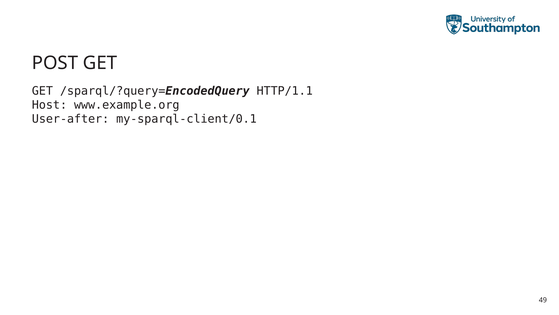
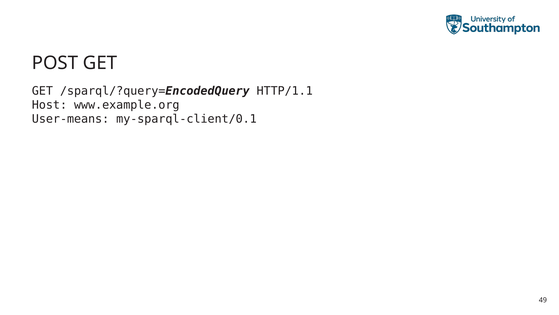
User-after: User-after -> User-means (71, 119)
